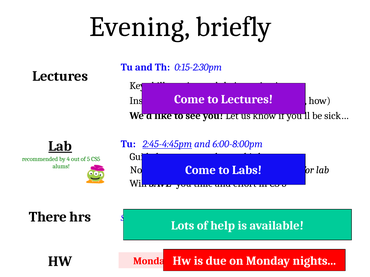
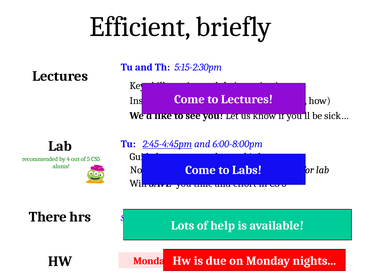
Evening: Evening -> Efficient (140, 27)
0:15-2:30pm: 0:15-2:30pm -> 5:15-2:30pm (198, 67)
Lab underline: present -> none (60, 146)
